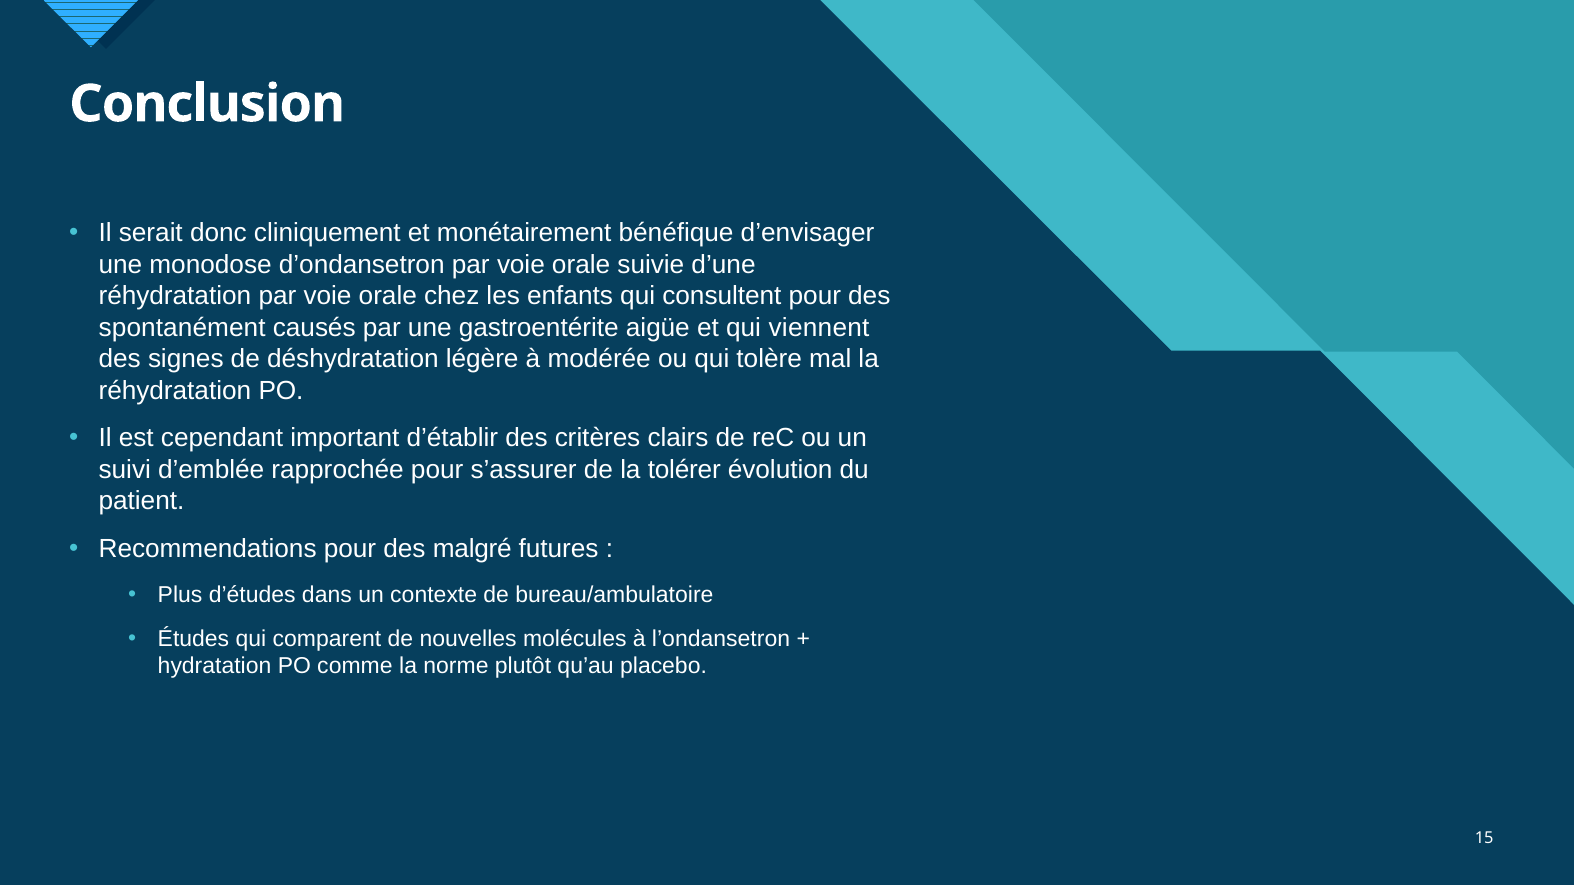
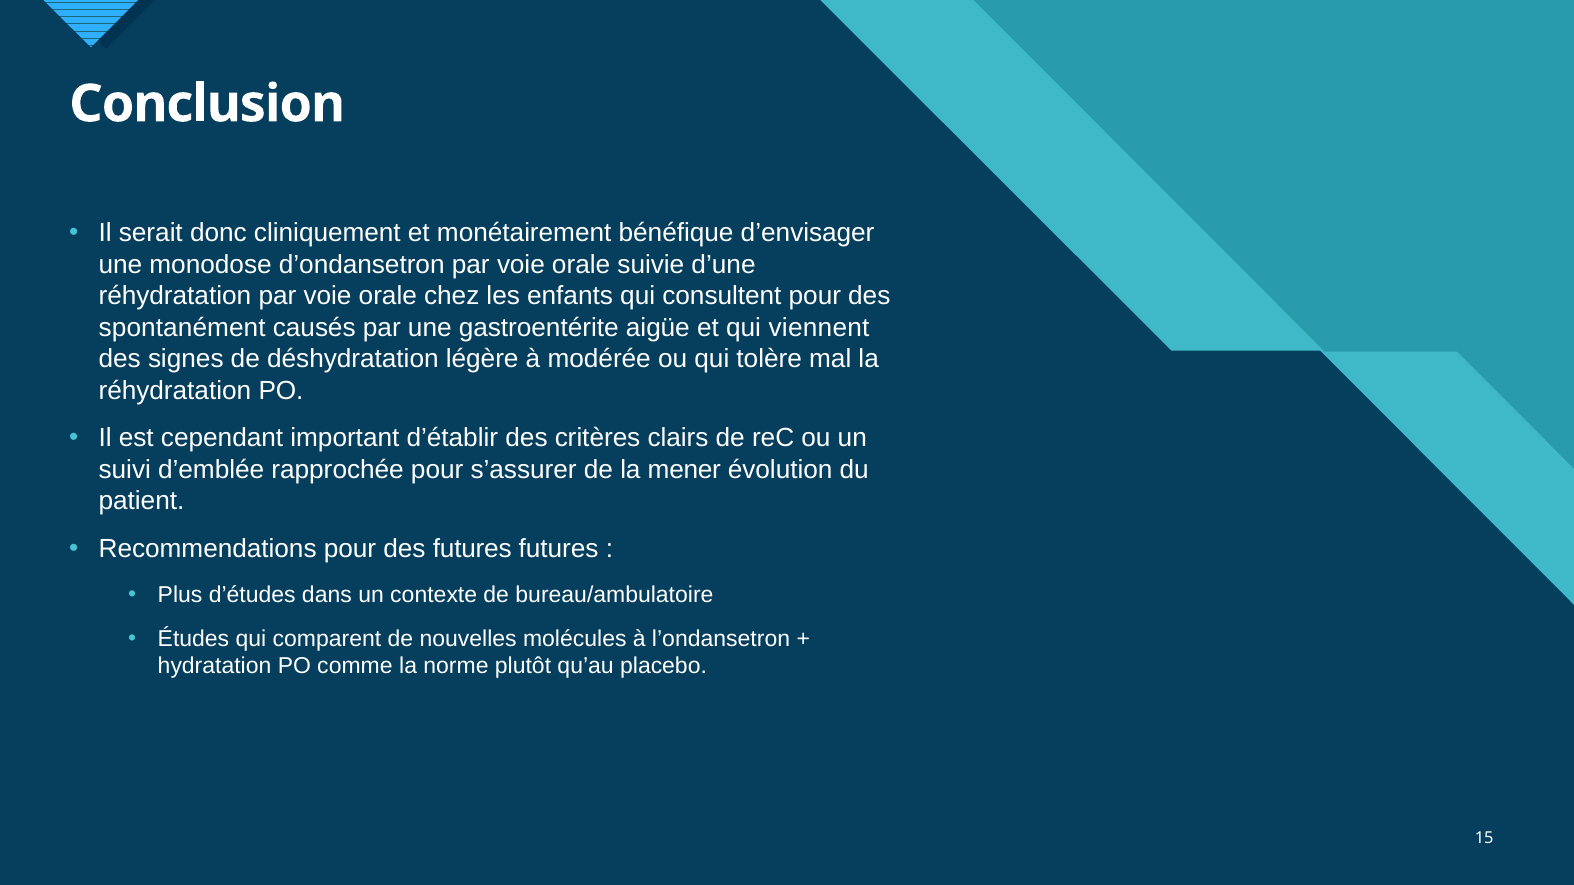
tolérer: tolérer -> mener (684, 470)
des malgré: malgré -> futures (472, 549)
